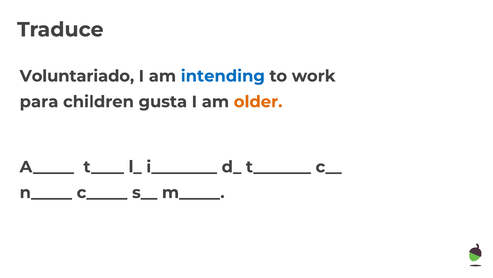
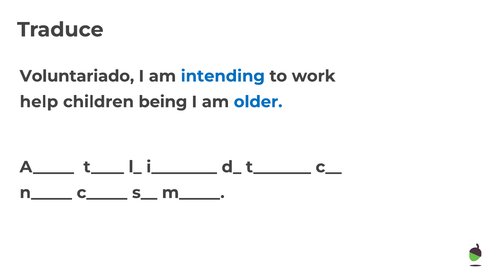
para: para -> help (39, 102)
gusta: gusta -> being (163, 102)
older colour: orange -> blue (258, 102)
